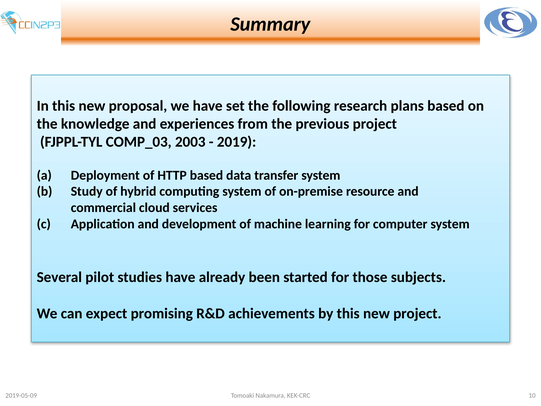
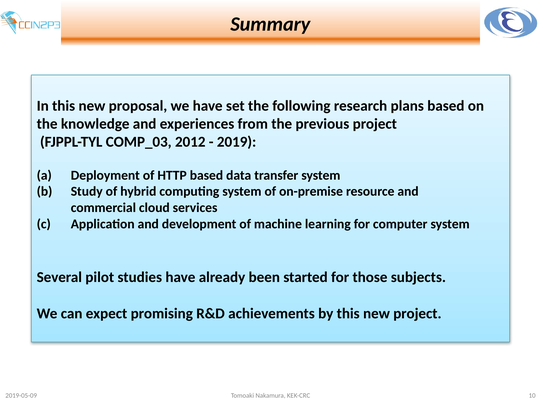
2003: 2003 -> 2012 (190, 142)
